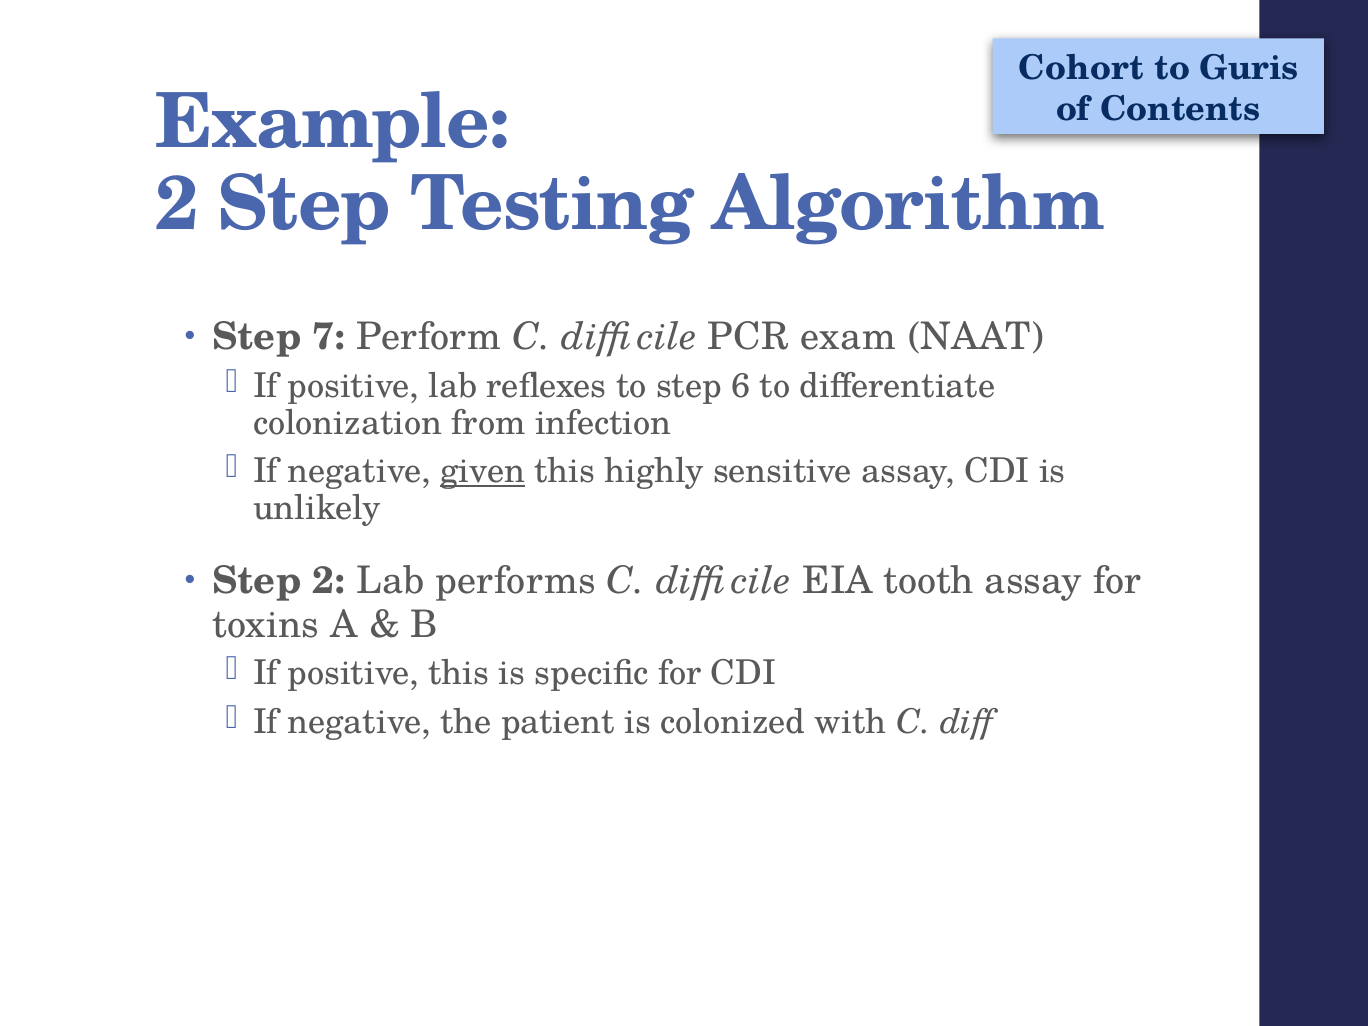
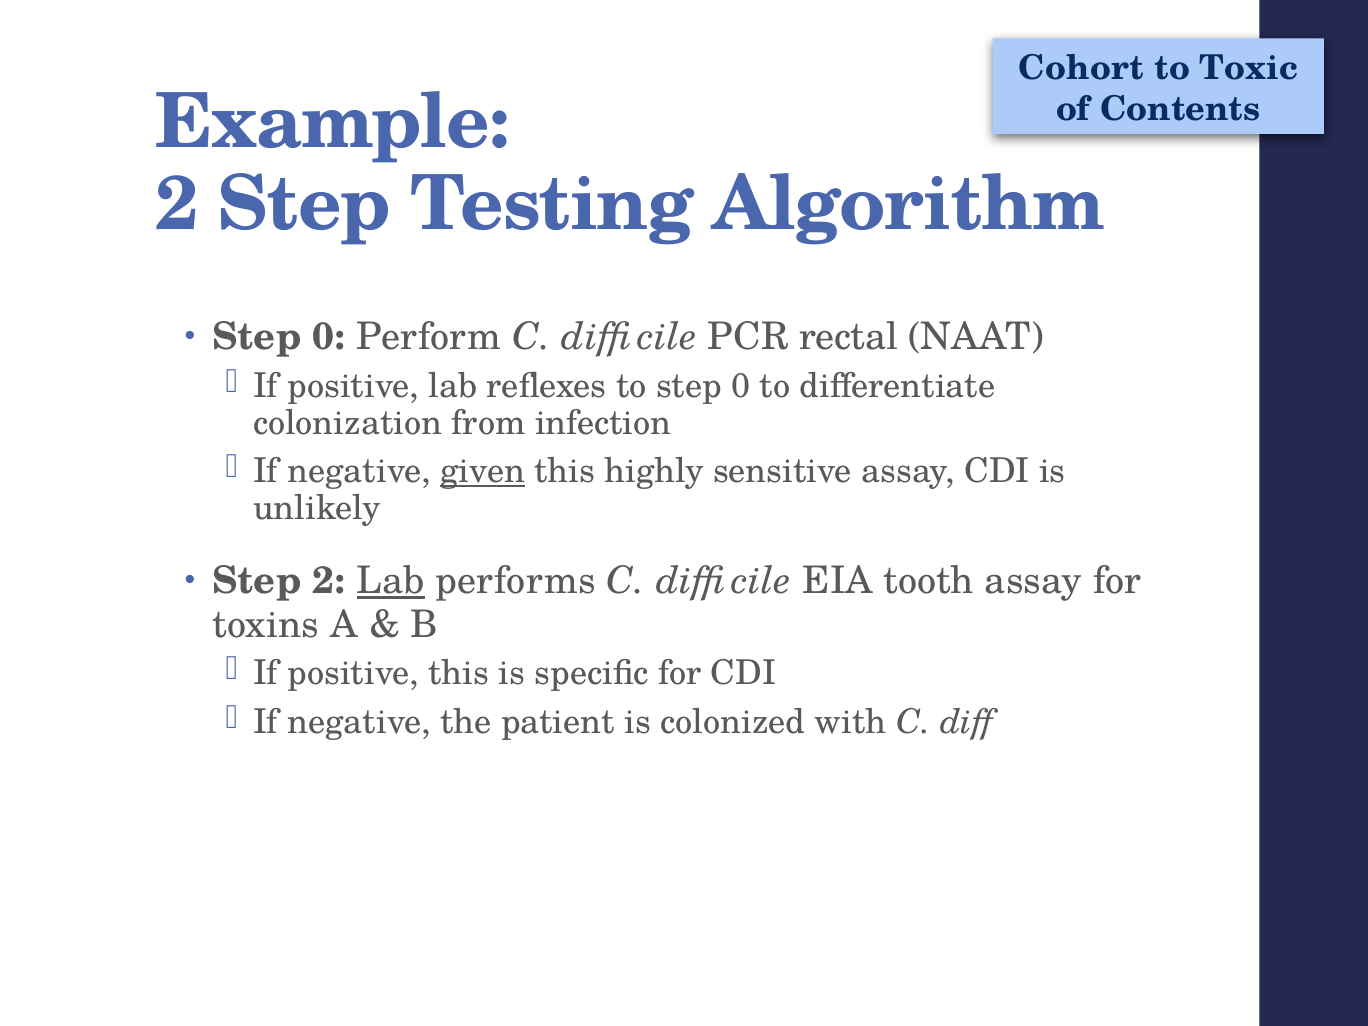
Guris: Guris -> Toxic (1249, 68)
7: 7 -> 0 (329, 337)
exam: exam -> rectal (849, 337)
to step 6: 6 -> 0 (741, 386)
Lab underline: none -> present (391, 581)
